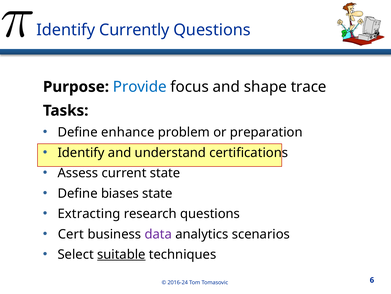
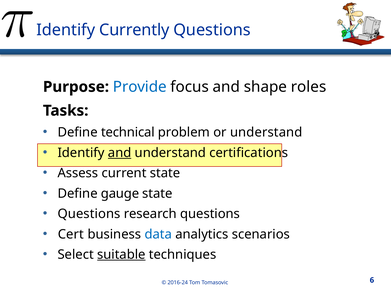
trace: trace -> roles (309, 87)
enhance: enhance -> technical (128, 132)
or preparation: preparation -> understand (266, 132)
and underline: none -> present (120, 152)
biases: biases -> gauge (120, 193)
Extracting: Extracting -> Questions (89, 213)
data colour: purple -> blue (158, 234)
